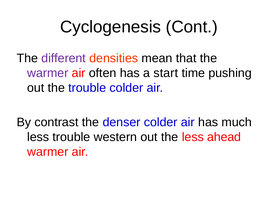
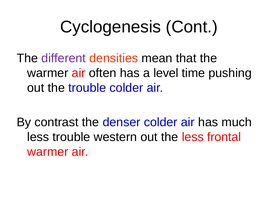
warmer colour: purple -> black (48, 73)
start: start -> level (166, 73)
ahead: ahead -> frontal (224, 137)
